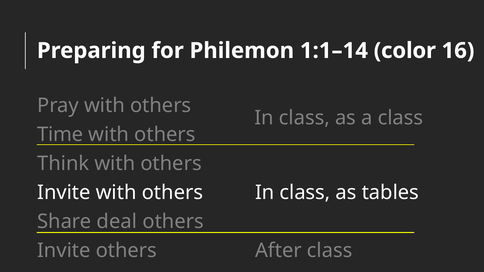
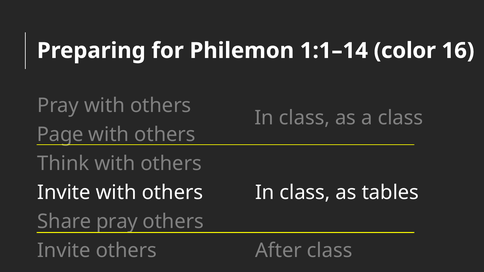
Time: Time -> Page (60, 135)
Share deal: deal -> pray (117, 222)
